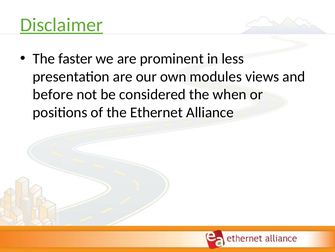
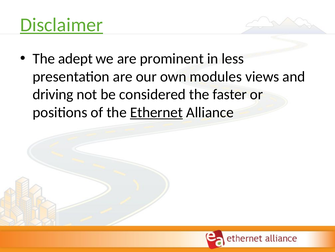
faster: faster -> adept (75, 58)
before: before -> driving (53, 94)
when: when -> faster (230, 94)
Ethernet underline: none -> present (156, 112)
